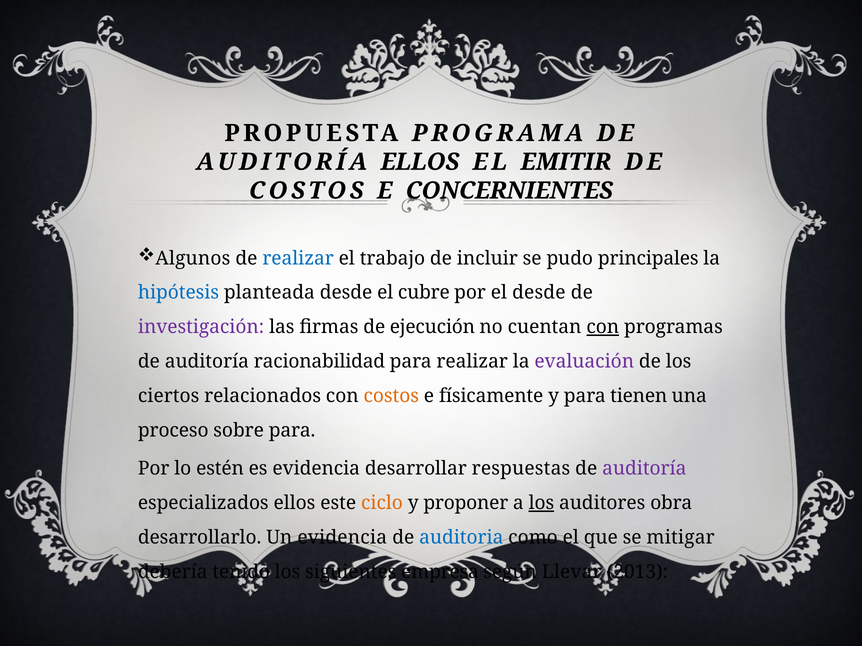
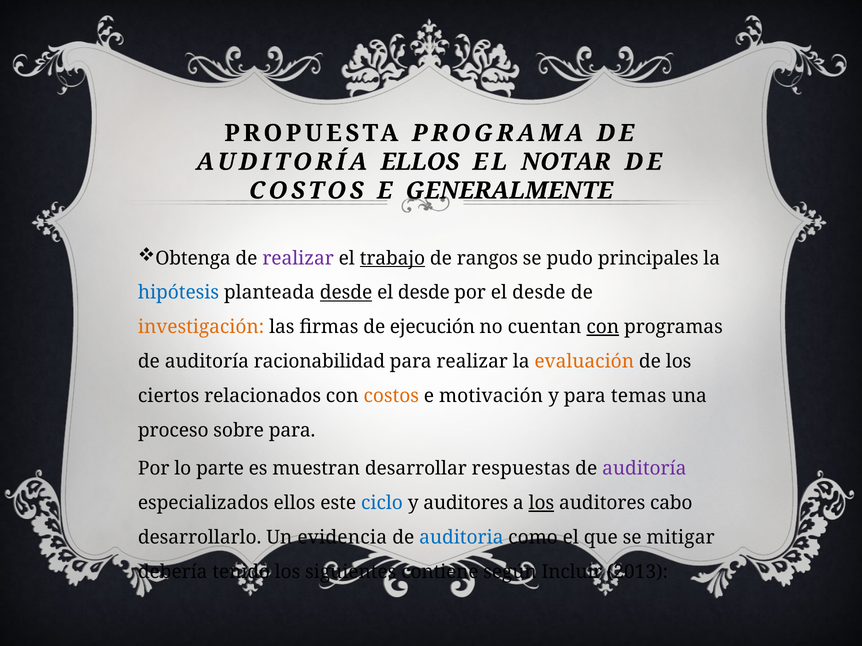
EMITIR: EMITIR -> NOTAR (566, 162)
CONCERNIENTES: CONCERNIENTES -> GENERALMENTE (509, 191)
Algunos: Algunos -> Obtenga (193, 258)
realizar colour: blue -> purple (298, 258)
trabajo underline: none -> present (392, 258)
incluir: incluir -> rangos (487, 258)
desde underline: none -> present (346, 293)
cubre: cubre -> desde (424, 293)
investigación colour: purple -> orange (201, 327)
evaluación colour: purple -> orange (584, 362)
físicamente: físicamente -> motivación (491, 396)
tienen: tienen -> temas (639, 396)
estén: estén -> parte (220, 469)
es evidencia: evidencia -> muestran (316, 469)
ciclo colour: orange -> blue (382, 503)
y proponer: proponer -> auditores (466, 503)
obra: obra -> cabo (671, 503)
empresa: empresa -> contiene (440, 572)
Llevar: Llevar -> Incluir (572, 572)
